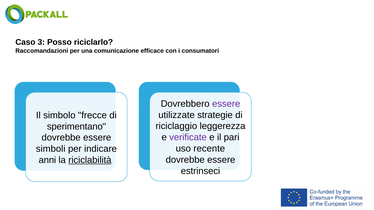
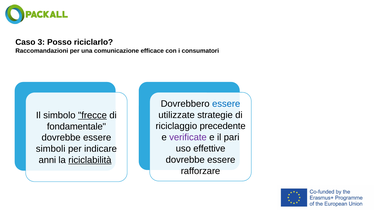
essere colour: purple -> blue (226, 104)
frecce underline: none -> present (92, 115)
leggerezza: leggerezza -> precedente (223, 126)
sperimentano: sperimentano -> fondamentale (76, 127)
recente: recente -> effettive (209, 149)
estrinseci: estrinseci -> rafforzare (201, 171)
